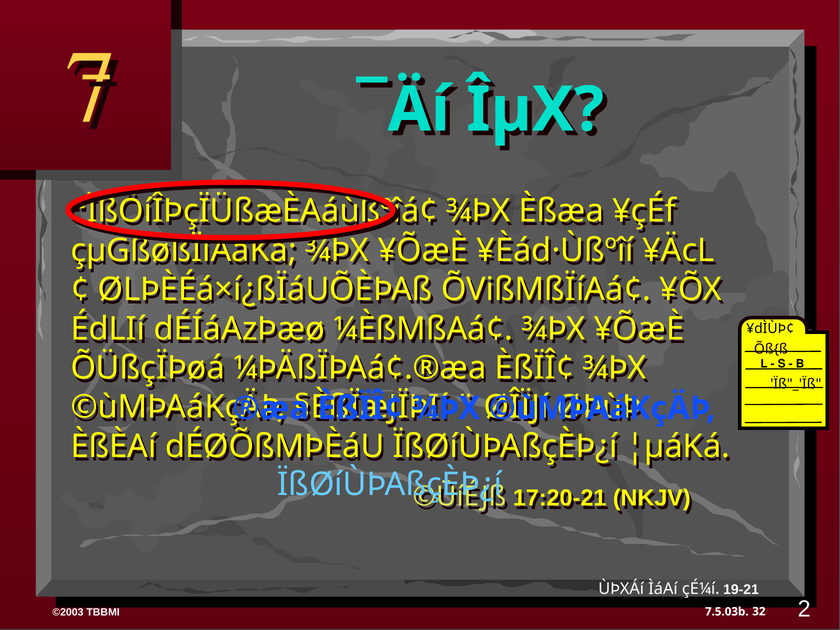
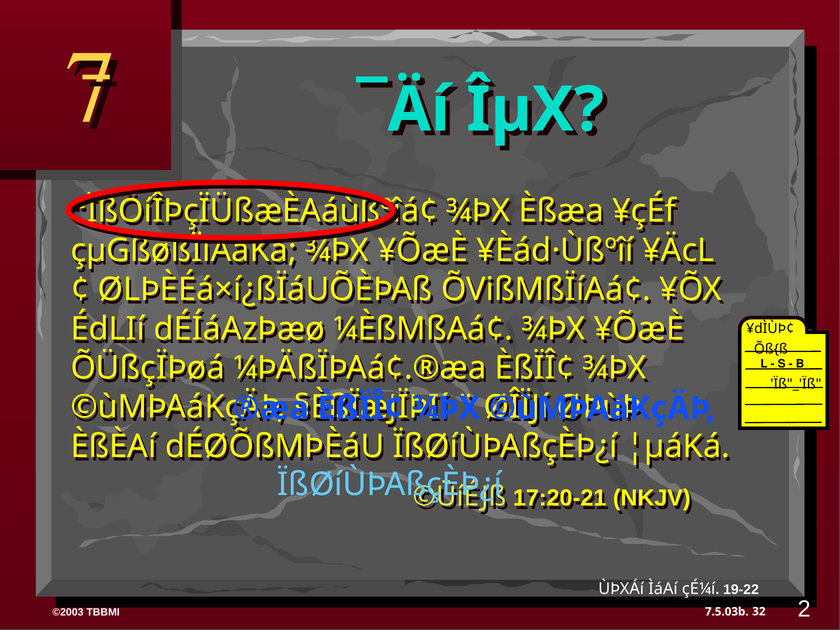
19-21: 19-21 -> 19-22 (741, 589)
